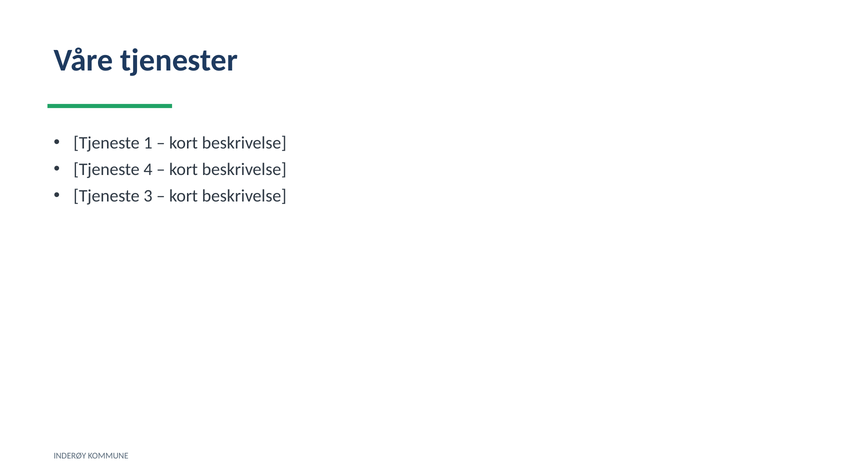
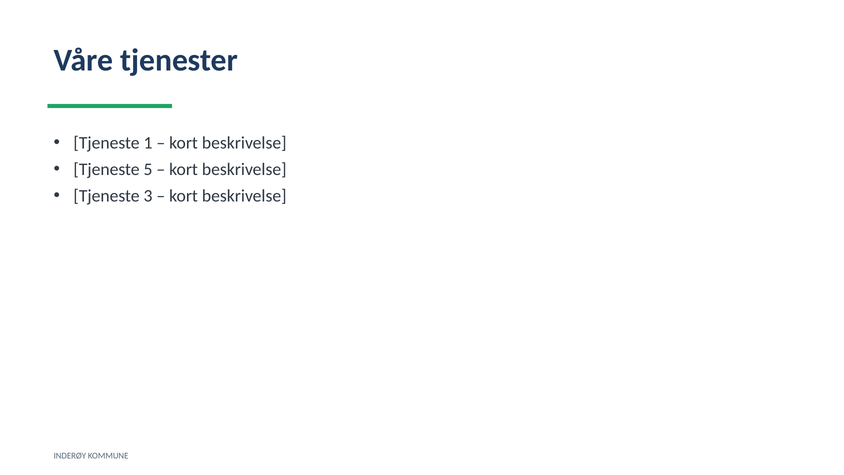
4: 4 -> 5 (148, 169)
